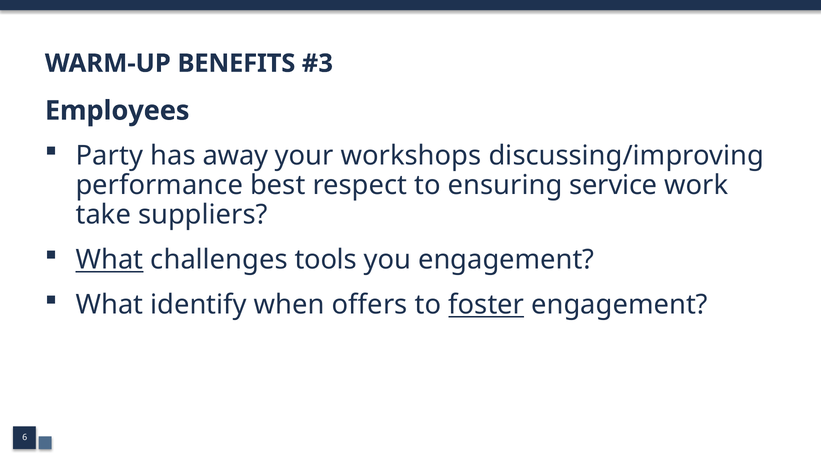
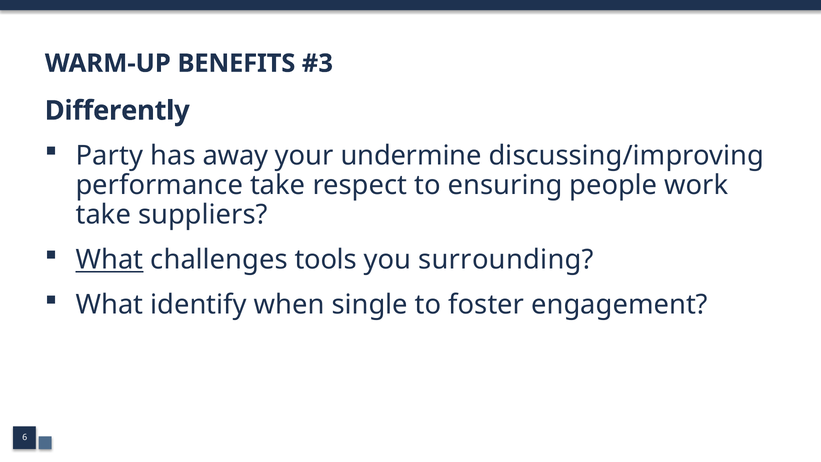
Employees: Employees -> Differently (117, 111)
workshops: workshops -> undermine (411, 156)
performance best: best -> take (278, 185)
service: service -> people (613, 185)
you engagement: engagement -> surrounding (506, 260)
offers: offers -> single (370, 305)
foster underline: present -> none (486, 305)
